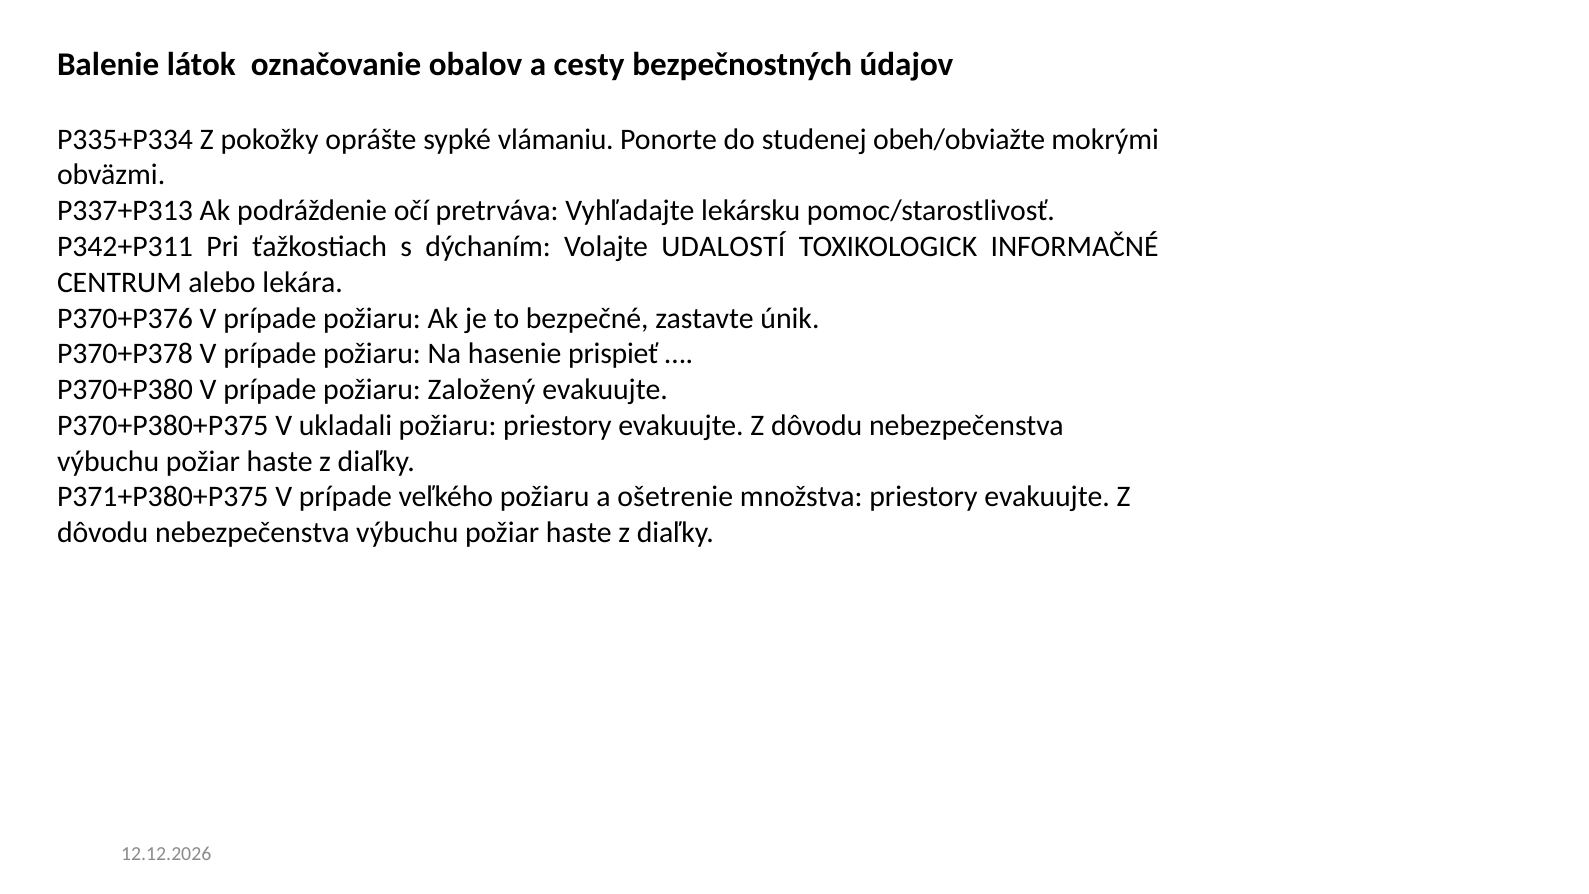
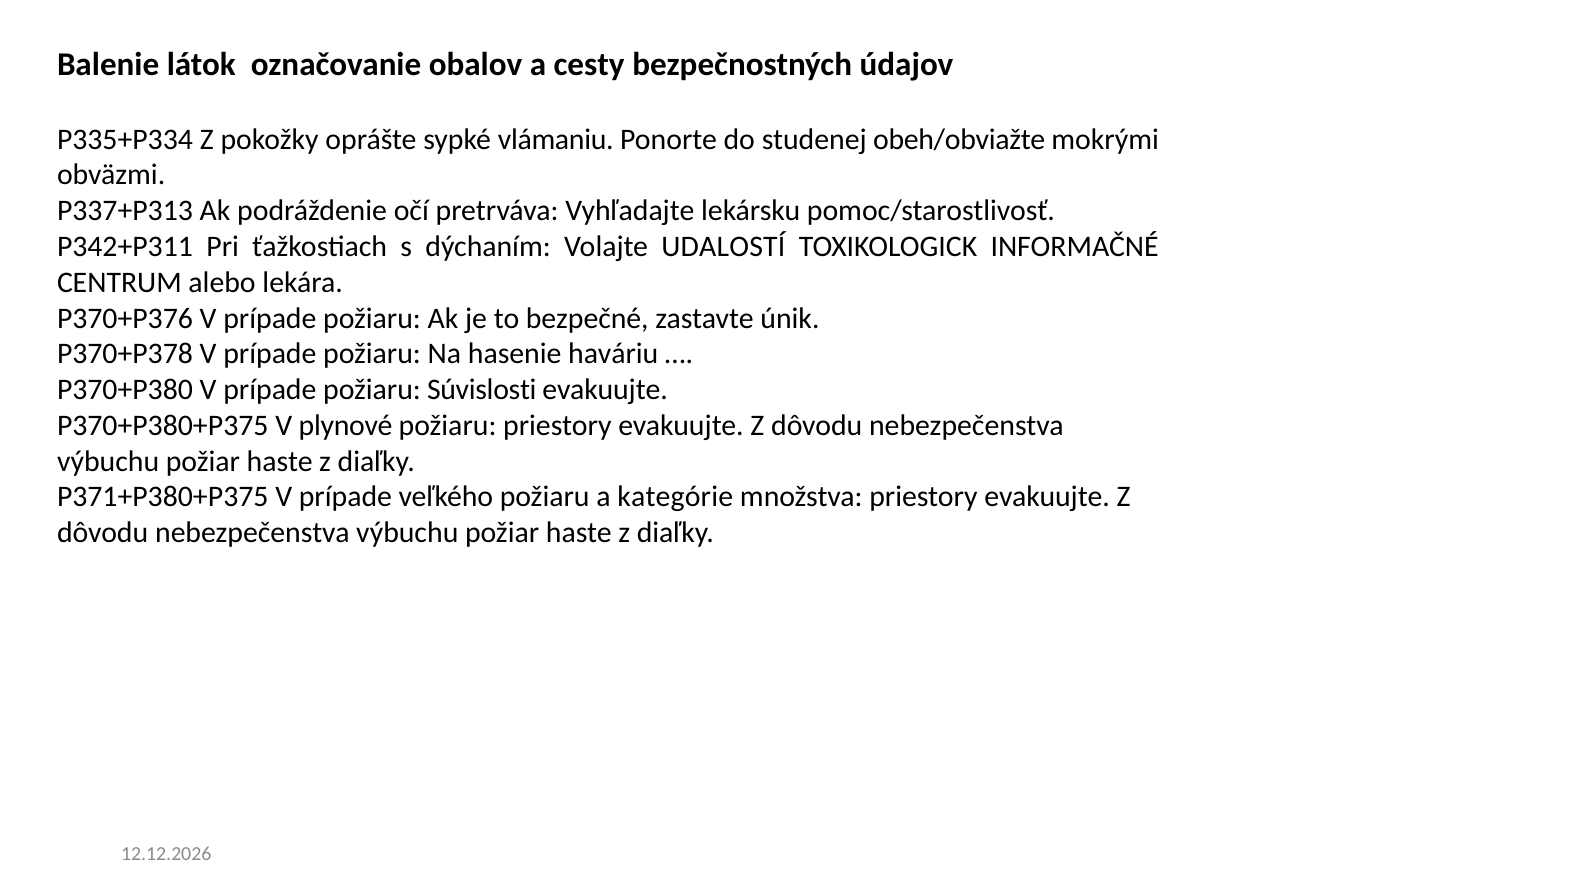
prispieť: prispieť -> haváriu (613, 354)
Založený: Založený -> Súvislosti (482, 390)
ukladali: ukladali -> plynové (346, 425)
ošetrenie: ošetrenie -> kategórie (675, 497)
